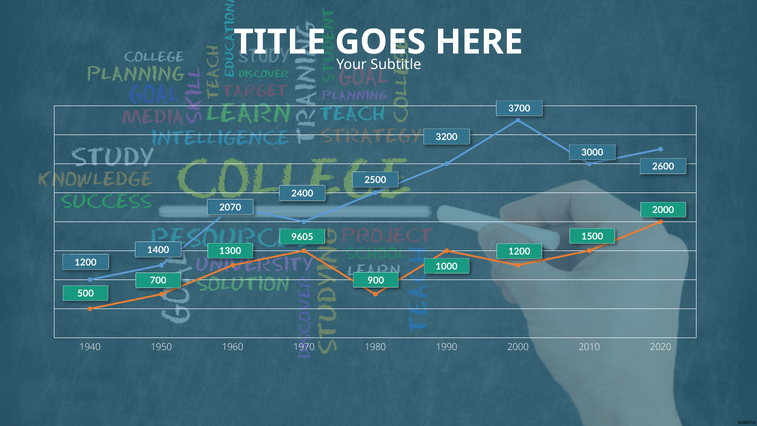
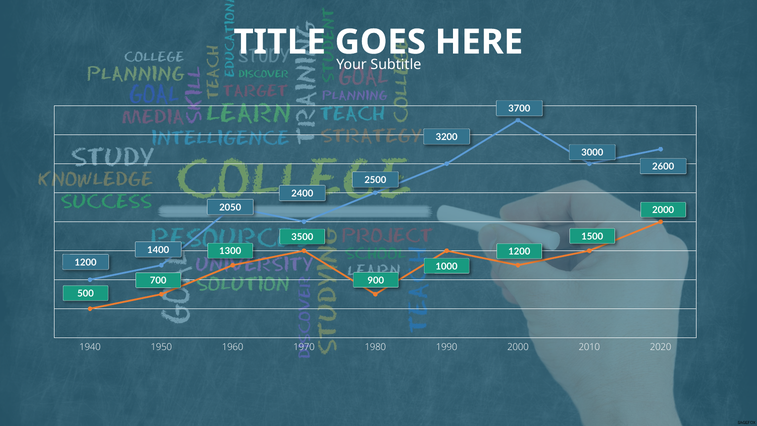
2070: 2070 -> 2050 (230, 207)
9605: 9605 -> 3500 (302, 237)
